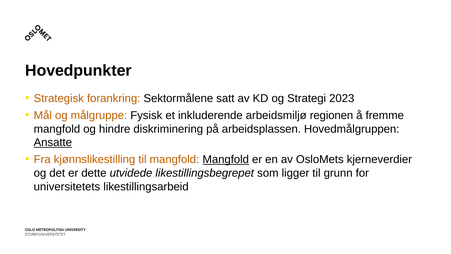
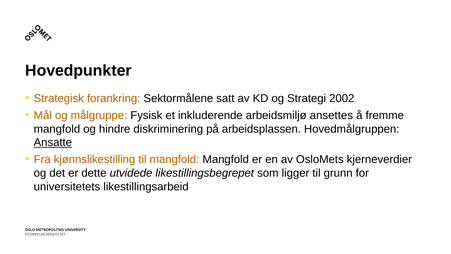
2023: 2023 -> 2002 (342, 98)
regionen: regionen -> ansettes (331, 115)
Mangfold underline: present -> none (226, 159)
